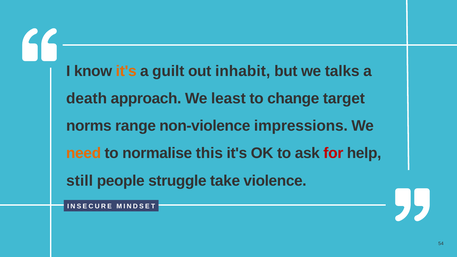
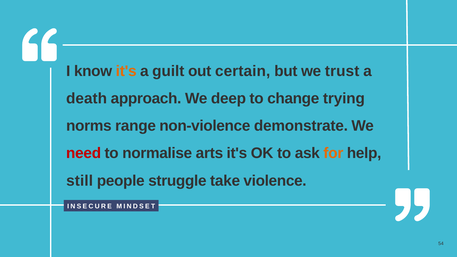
inhabit: inhabit -> certain (243, 71)
talks: talks -> trust (342, 71)
least: least -> deep (228, 98)
target: target -> trying (344, 98)
impressions: impressions -> demonstrate (301, 126)
need colour: orange -> red (84, 153)
this: this -> arts (209, 153)
for colour: red -> orange (333, 153)
